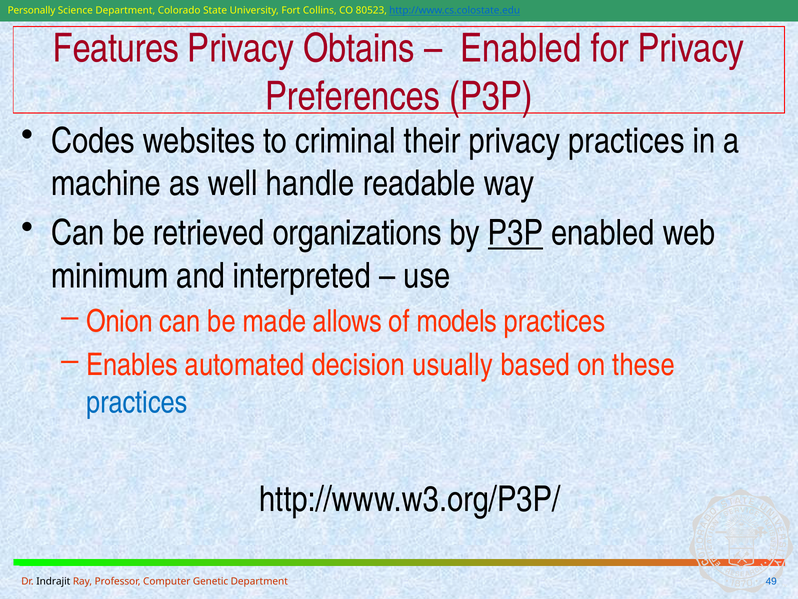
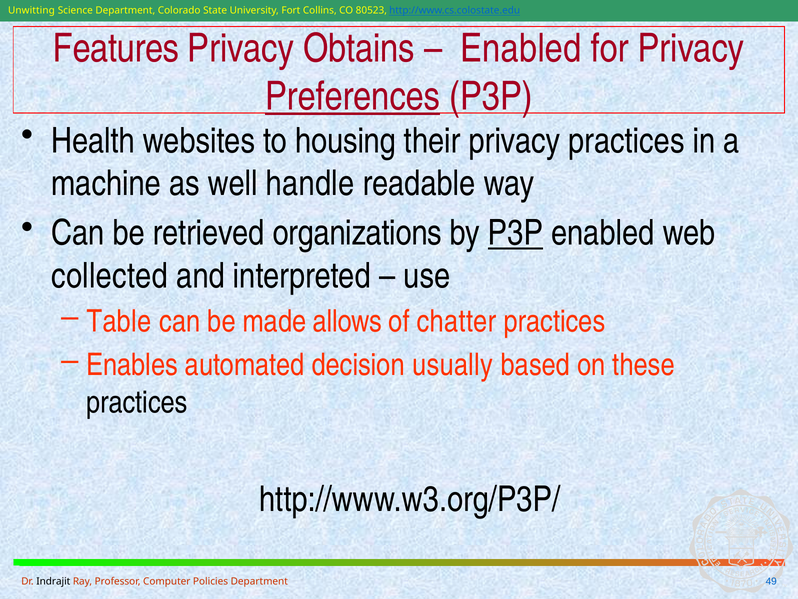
Personally: Personally -> Unwitting (31, 11)
Preferences underline: none -> present (353, 97)
Codes: Codes -> Health (93, 141)
criminal: criminal -> housing (346, 141)
minimum: minimum -> collected (110, 276)
Onion: Onion -> Table (119, 321)
models: models -> chatter (457, 321)
practices colour: blue -> black (137, 402)
Genetic: Genetic -> Policies (211, 581)
